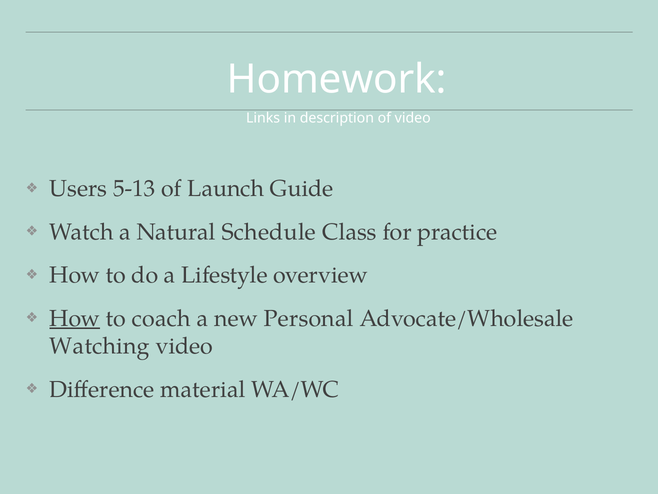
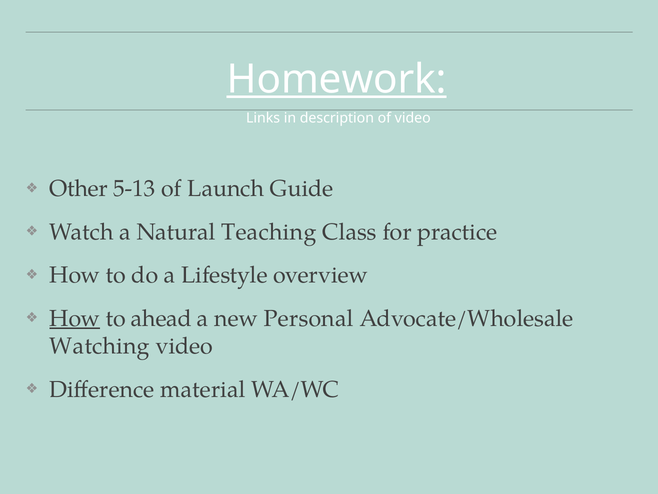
Homework underline: none -> present (337, 79)
Users: Users -> Other (79, 189)
Schedule: Schedule -> Teaching (269, 232)
coach: coach -> ahead (161, 318)
